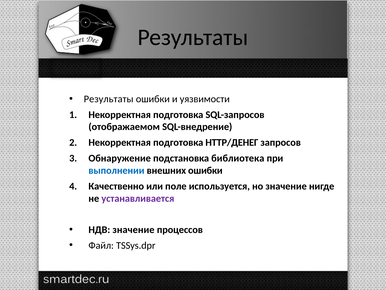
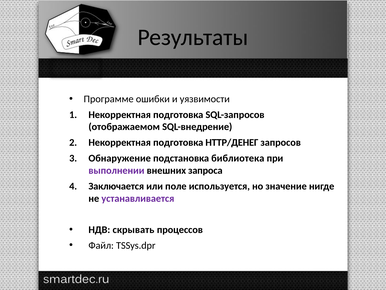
Результаты: Результаты -> Программе (109, 99)
выполнении colour: blue -> purple (116, 170)
внешних ошибки: ошибки -> запроса (205, 170)
Качественно: Качественно -> Заключается (116, 186)
НДВ значение: значение -> скрывать (133, 229)
